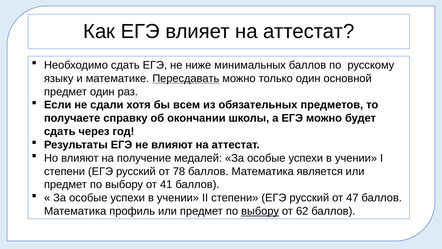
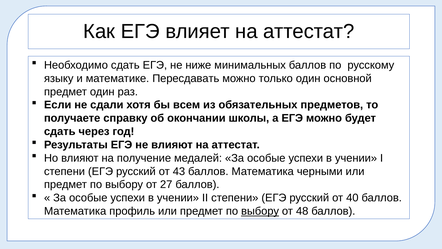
Пересдавать underline: present -> none (186, 78)
78: 78 -> 43 (179, 171)
является: является -> черными (320, 171)
41: 41 -> 27 (166, 184)
47: 47 -> 40 (352, 198)
62: 62 -> 48 (302, 211)
